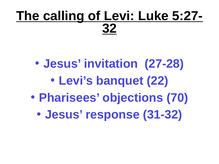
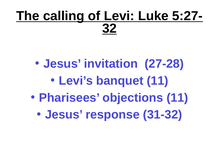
banquet 22: 22 -> 11 (158, 81)
objections 70: 70 -> 11 (177, 98)
